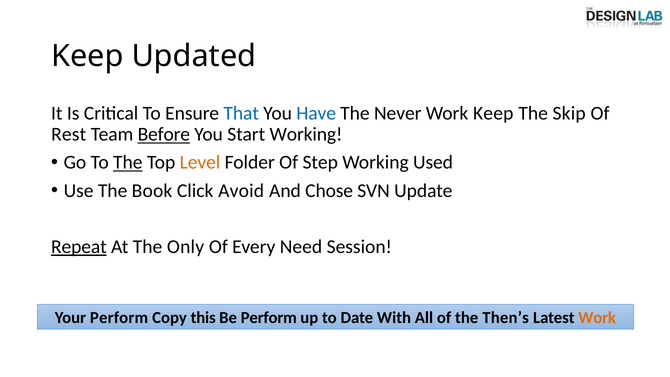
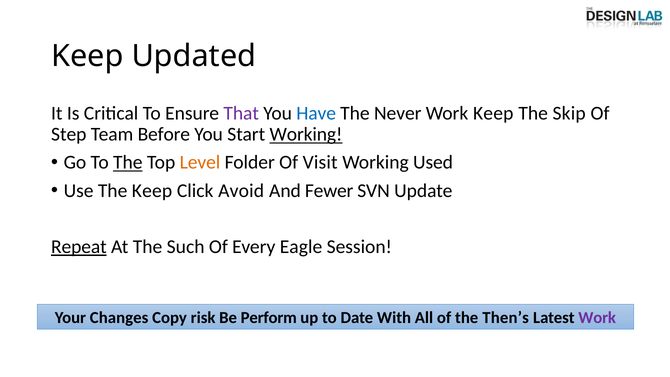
That colour: blue -> purple (241, 113)
Rest: Rest -> Step (69, 134)
Before underline: present -> none (164, 134)
Working underline: none -> present (306, 134)
Step: Step -> Visit (320, 162)
The Book: Book -> Keep (152, 191)
Chose: Chose -> Fewer (329, 191)
Only: Only -> Such (186, 247)
Need: Need -> Eagle (301, 247)
Your Perform: Perform -> Changes (119, 318)
this: this -> risk (203, 318)
Work colour: orange -> purple (597, 318)
